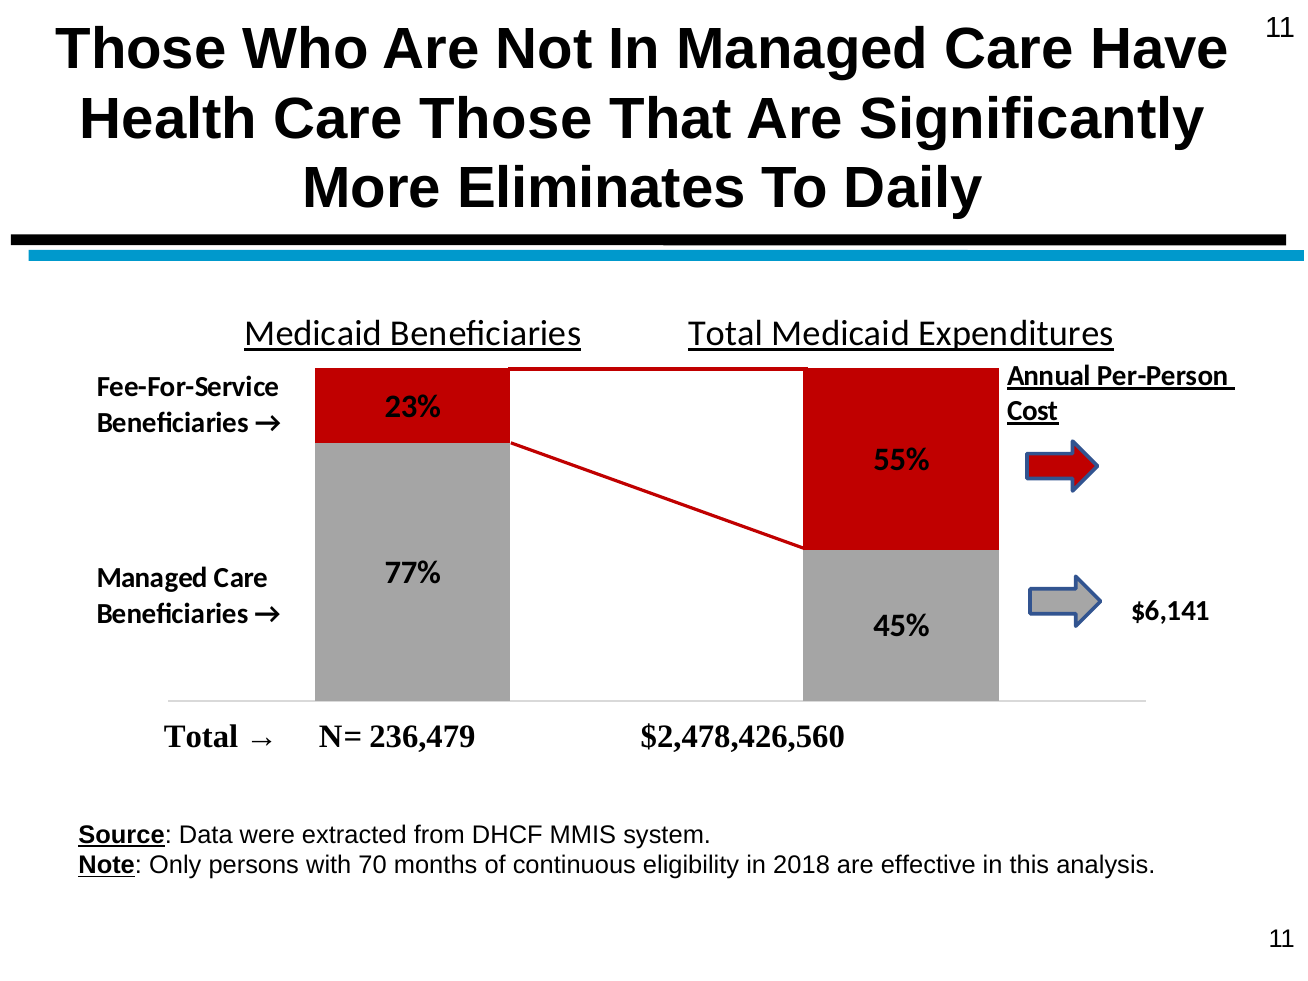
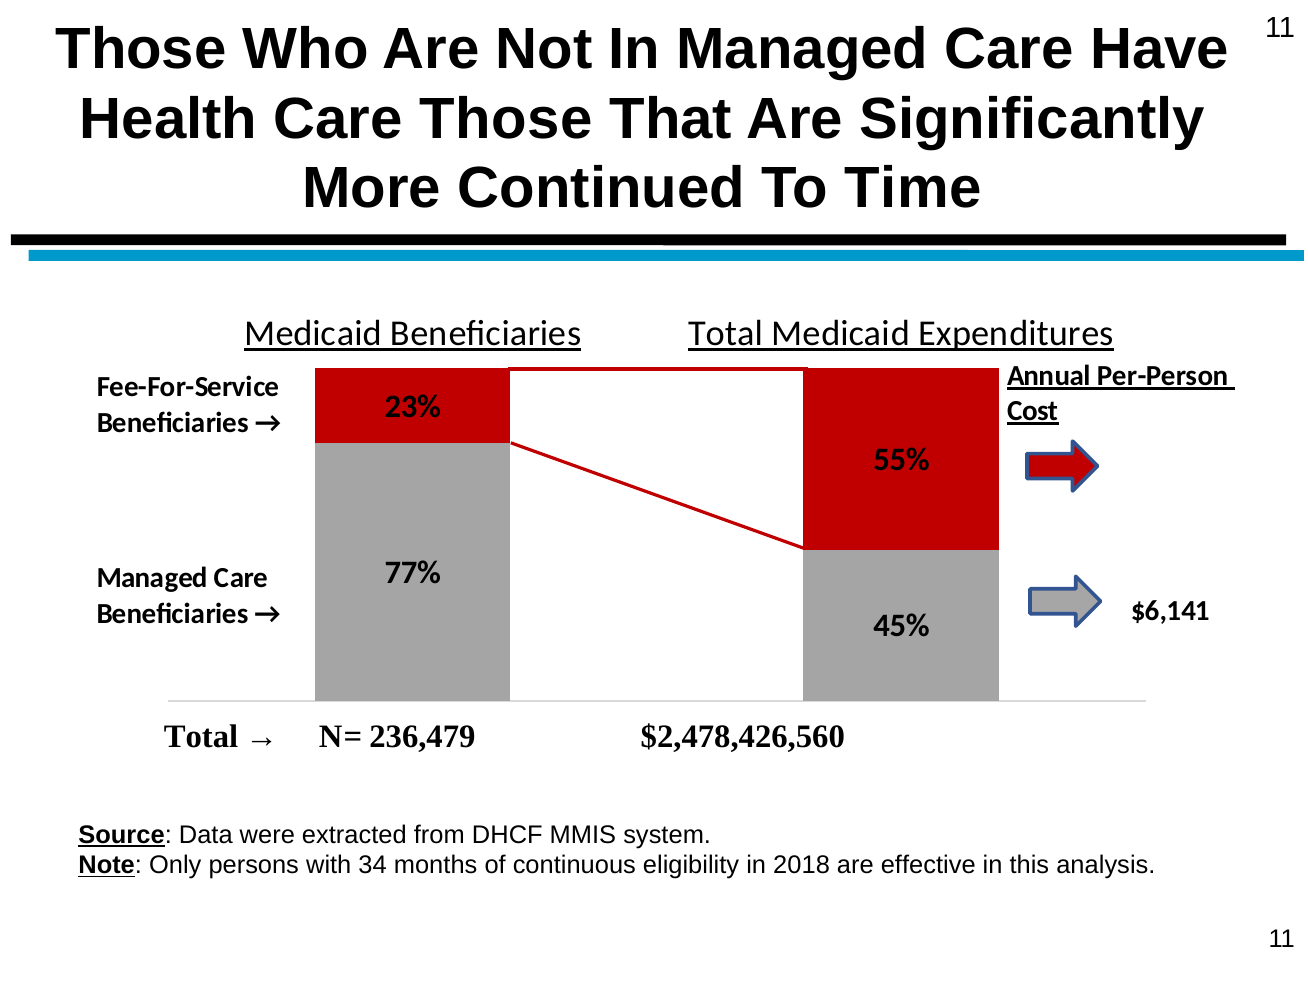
Eliminates: Eliminates -> Continued (601, 189)
Daily: Daily -> Time (913, 189)
70: 70 -> 34 (373, 865)
